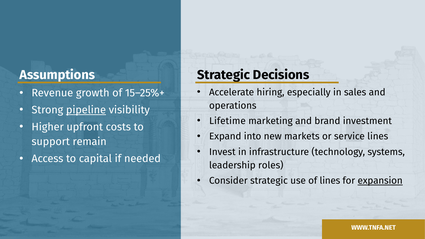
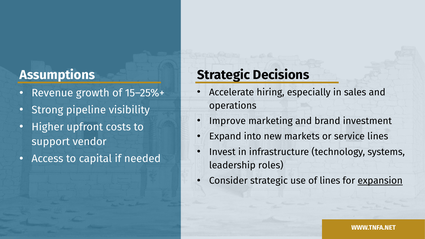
pipeline underline: present -> none (86, 110)
Lifetime: Lifetime -> Improve (227, 121)
remain: remain -> vendor (90, 142)
